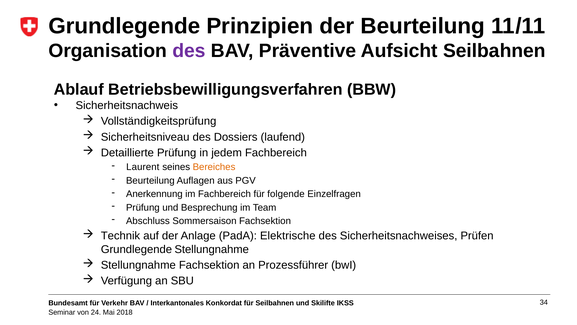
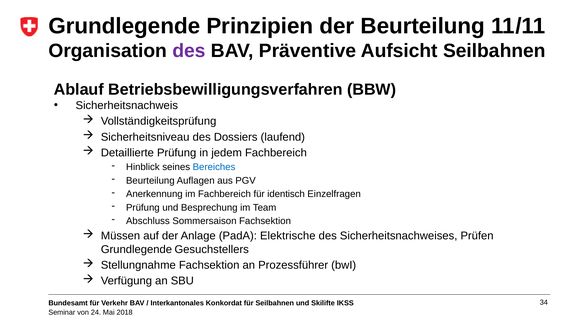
Laurent: Laurent -> Hinblick (143, 167)
Bereiches colour: orange -> blue (214, 167)
folgende: folgende -> identisch (286, 194)
Technik: Technik -> Müssen (120, 236)
Grundlegende Stellungnahme: Stellungnahme -> Gesuchstellers (212, 249)
